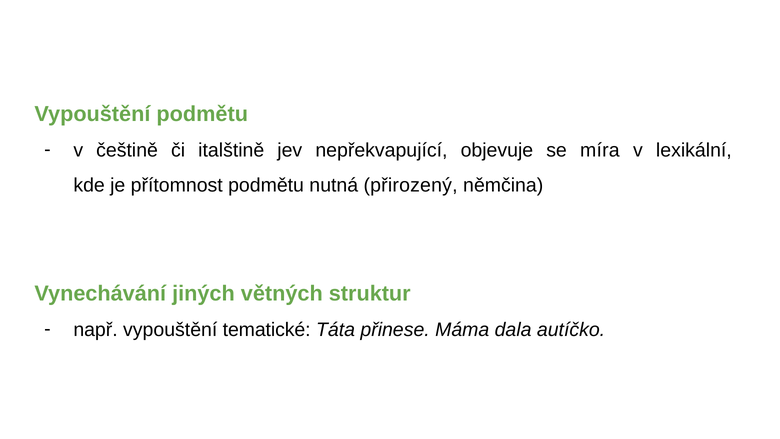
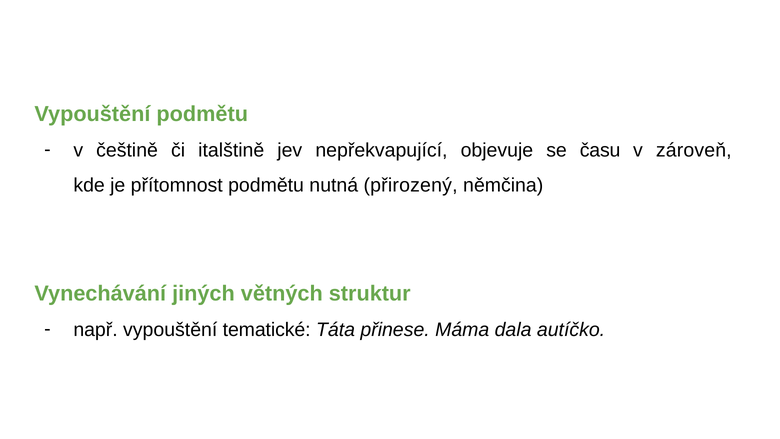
míra: míra -> času (600, 150)
lexikální: lexikální -> zároveň (694, 150)
